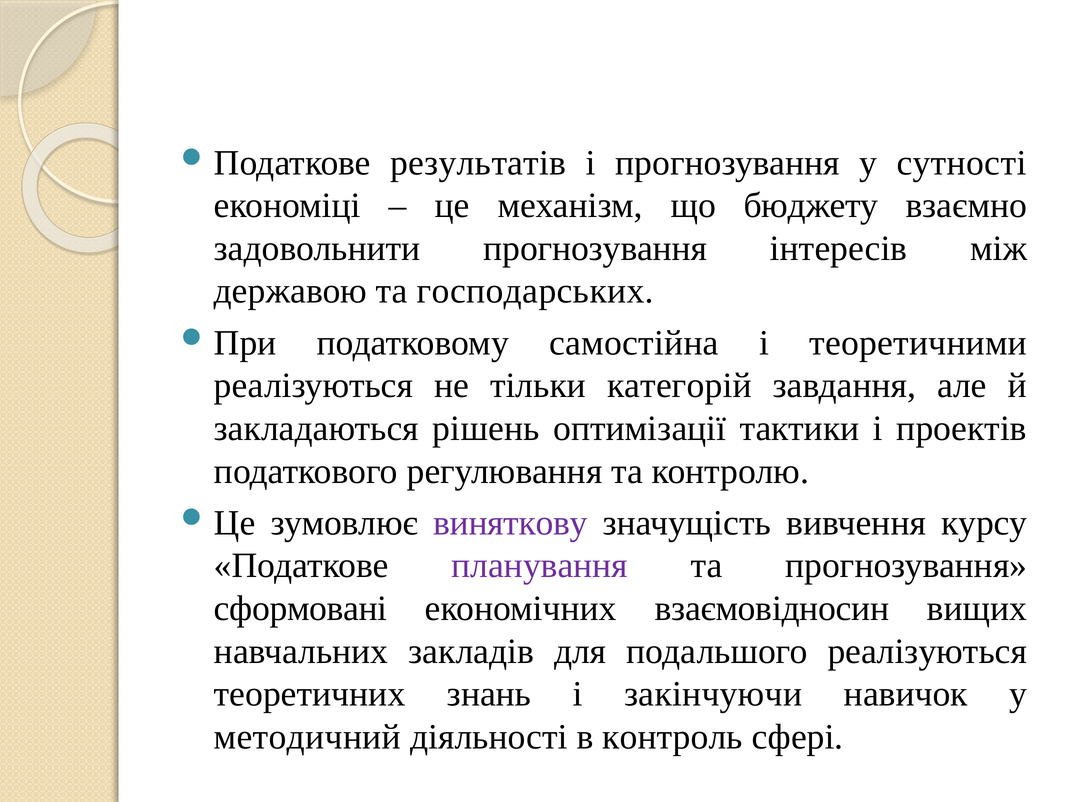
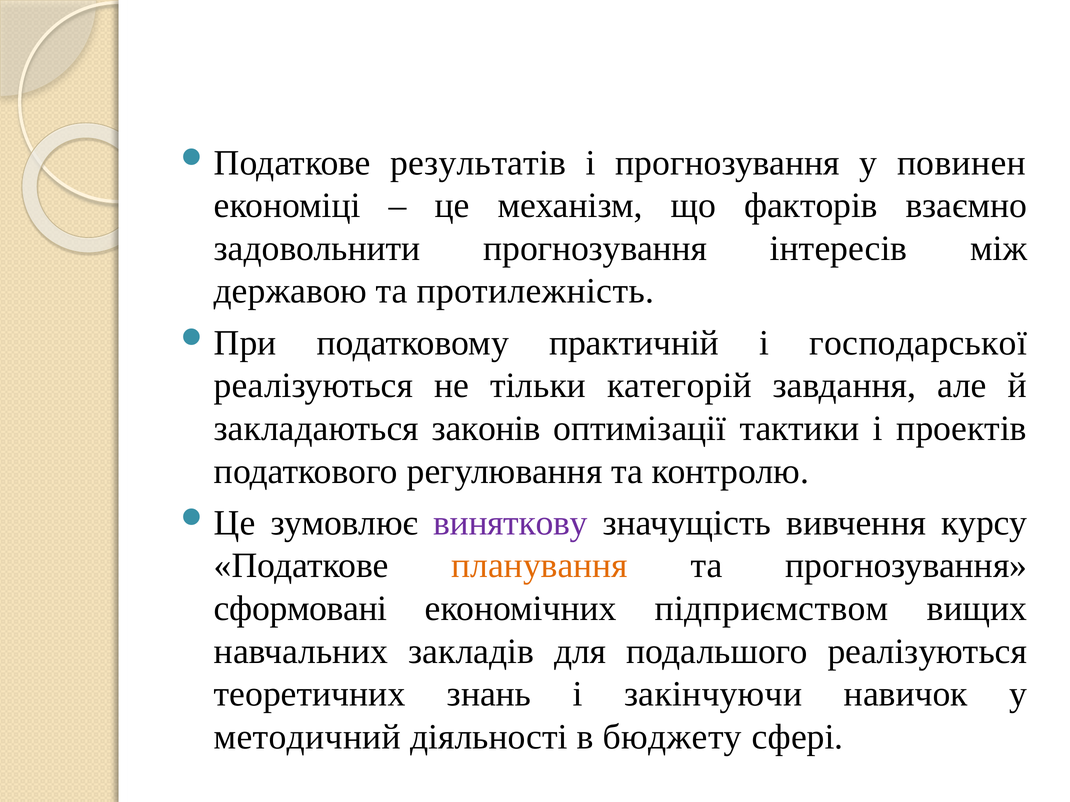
сутності: сутності -> повинен (962, 163)
бюджету: бюджету -> факторів (811, 206)
господарських: господарських -> протилежність (535, 291)
самостійна: самостійна -> практичній (634, 343)
теоретичними: теоретичними -> господарської (918, 343)
рішень: рішень -> законів (486, 429)
планування colour: purple -> orange (540, 566)
взаємовідносин: взаємовідносин -> підприємством (772, 609)
контроль: контроль -> бюджету (672, 737)
